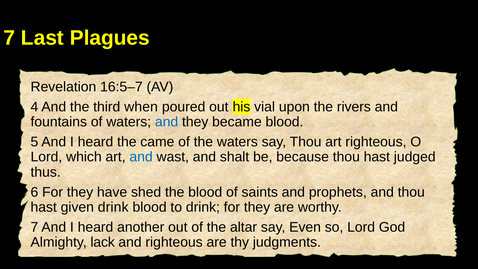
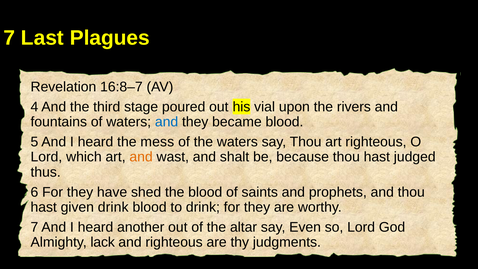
16:5–7: 16:5–7 -> 16:8–7 (121, 87)
when: when -> stage (141, 107)
came: came -> mess (157, 142)
and colour: blue -> orange (141, 157)
